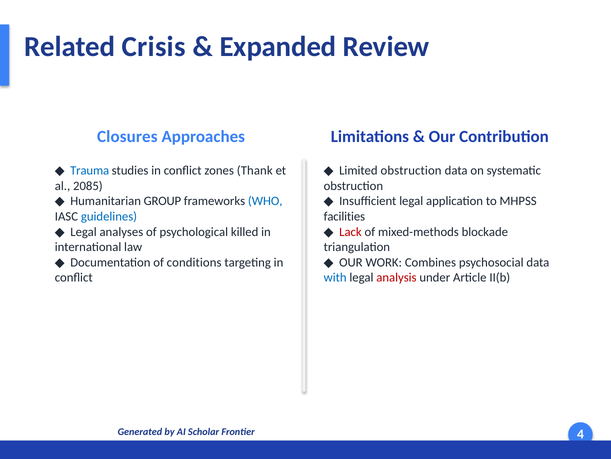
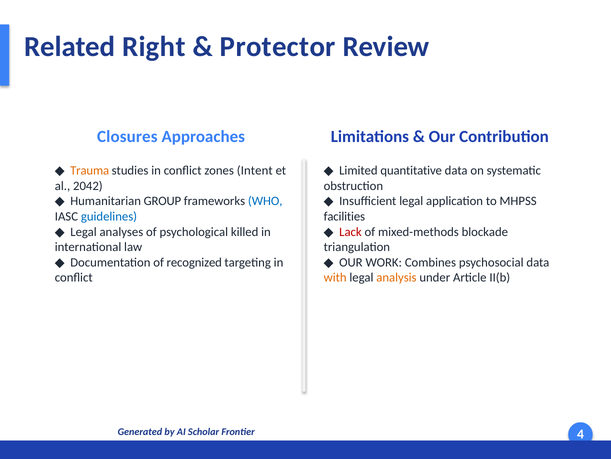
Crisis: Crisis -> Right (154, 47)
Expanded: Expanded -> Protector (278, 47)
Trauma colour: blue -> orange (90, 170)
Thank: Thank -> Intent (255, 170)
Limited obstruction: obstruction -> quantitative (411, 170)
2085: 2085 -> 2042 (88, 186)
conditions: conditions -> recognized (194, 262)
with colour: blue -> orange (335, 277)
analysis colour: red -> orange (396, 277)
